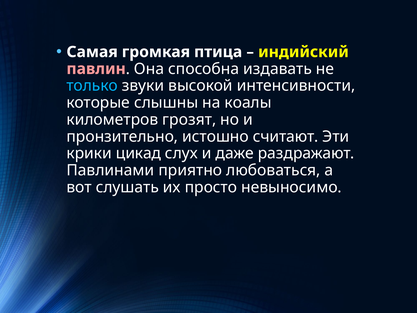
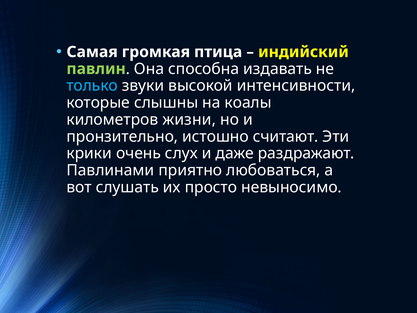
павлин colour: pink -> light green (96, 69)
грозят: грозят -> жизни (189, 120)
цикад: цикад -> очень (139, 153)
